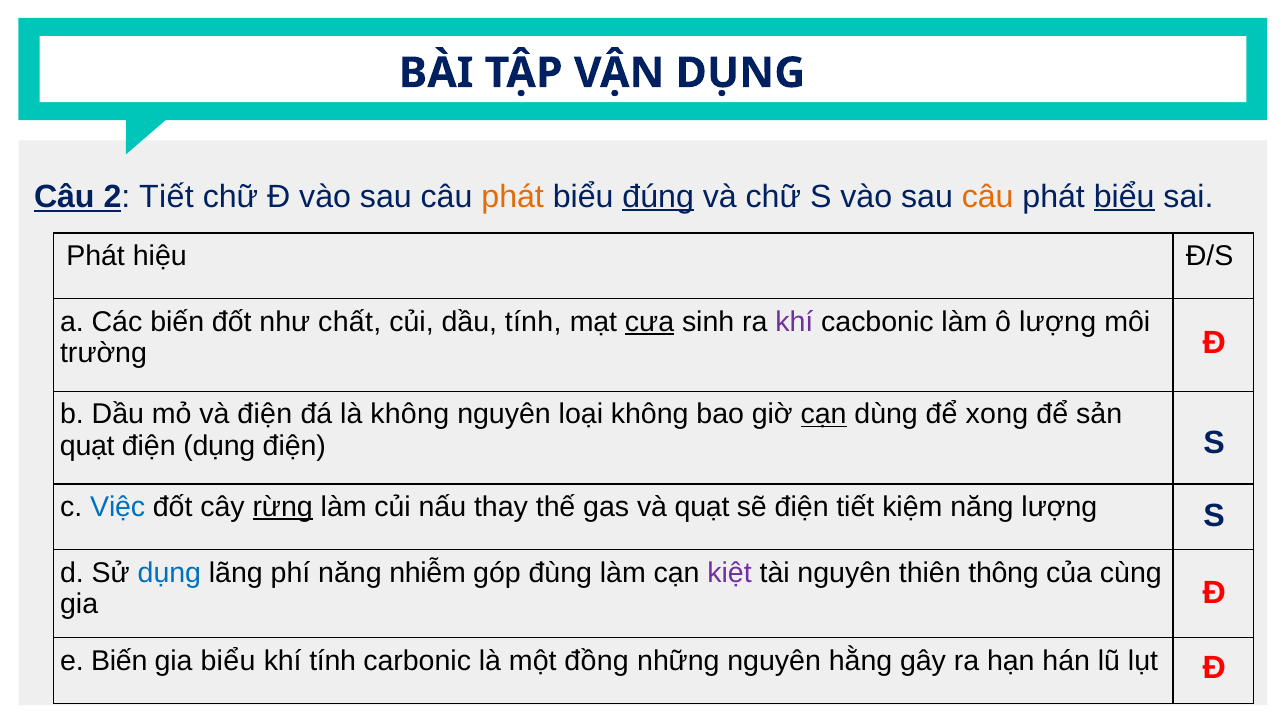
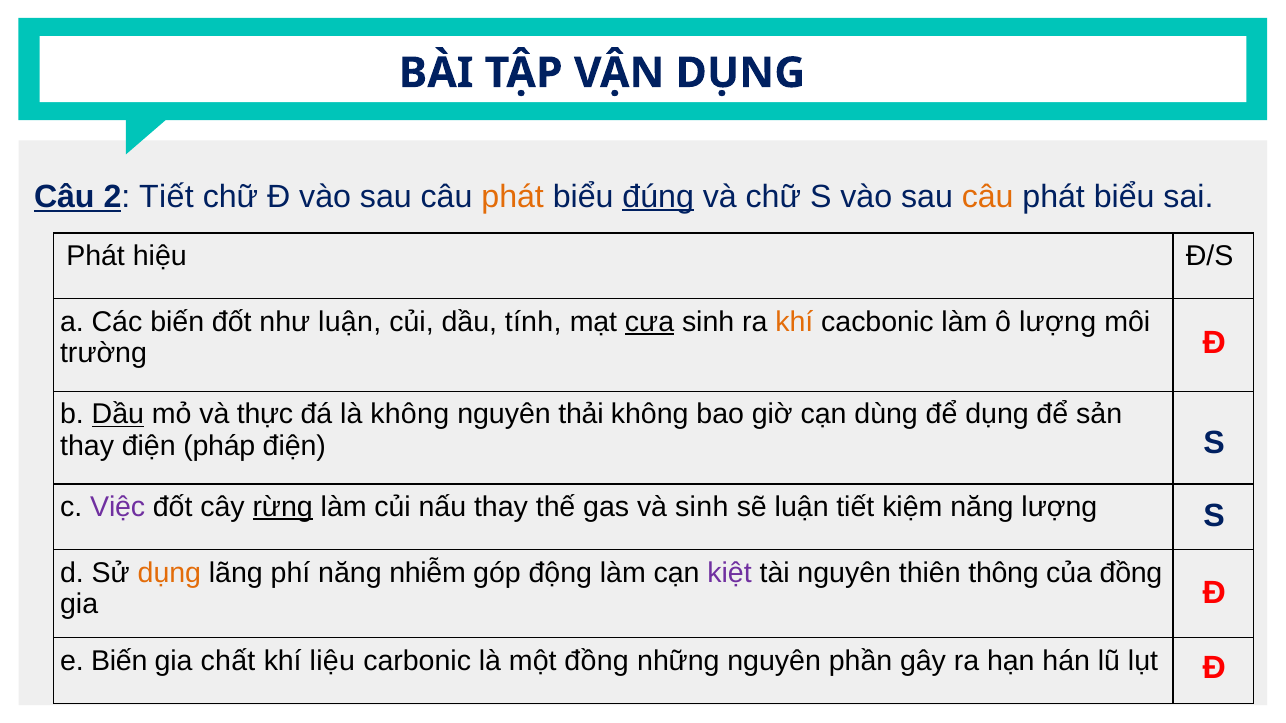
biểu underline: present -> none (1124, 197)
như chất: chất -> luận (350, 322)
khí colour: purple -> orange (794, 322)
Dầu underline: none -> present (118, 415)
và điện: điện -> thực (265, 415)
loại: loại -> thải (581, 415)
cạn underline: present -> none (824, 415)
để xong: xong -> dụng (997, 415)
quạt: quạt -> thay (87, 446)
điện dụng: dụng -> pháp (219, 446)
Việc colour: blue -> purple (118, 507)
và quạt: quạt -> sinh (702, 507)
sẽ điện: điện -> luận (802, 507)
dụng colour: blue -> orange (169, 573)
đùng: đùng -> động (560, 573)
của cùng: cùng -> đồng (1131, 573)
gia biểu: biểu -> chất (228, 661)
khí tính: tính -> liệu (332, 661)
hằng: hằng -> phần (861, 661)
